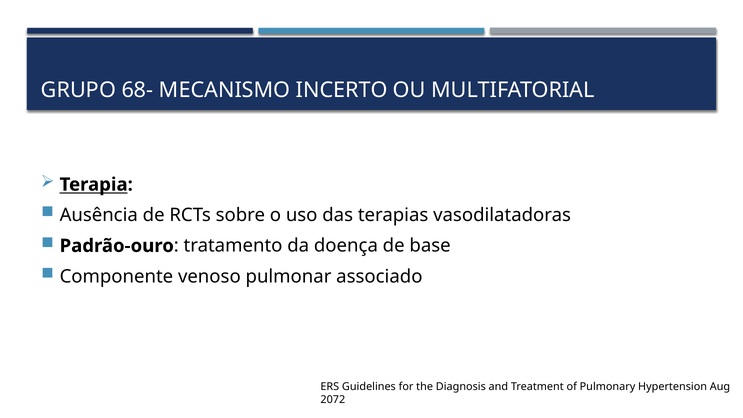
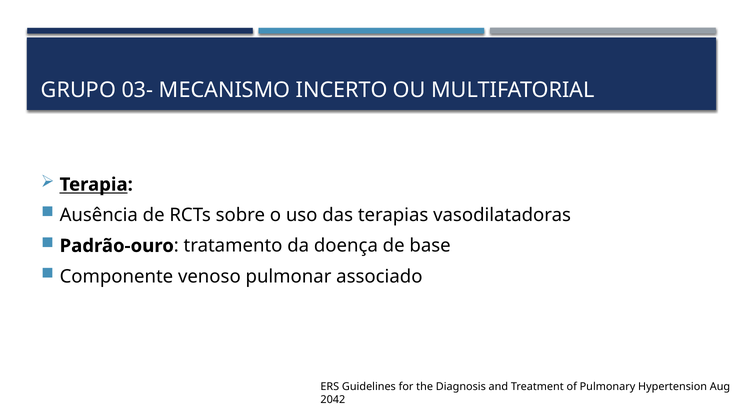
68-: 68- -> 03- (137, 90)
2072: 2072 -> 2042 (333, 400)
